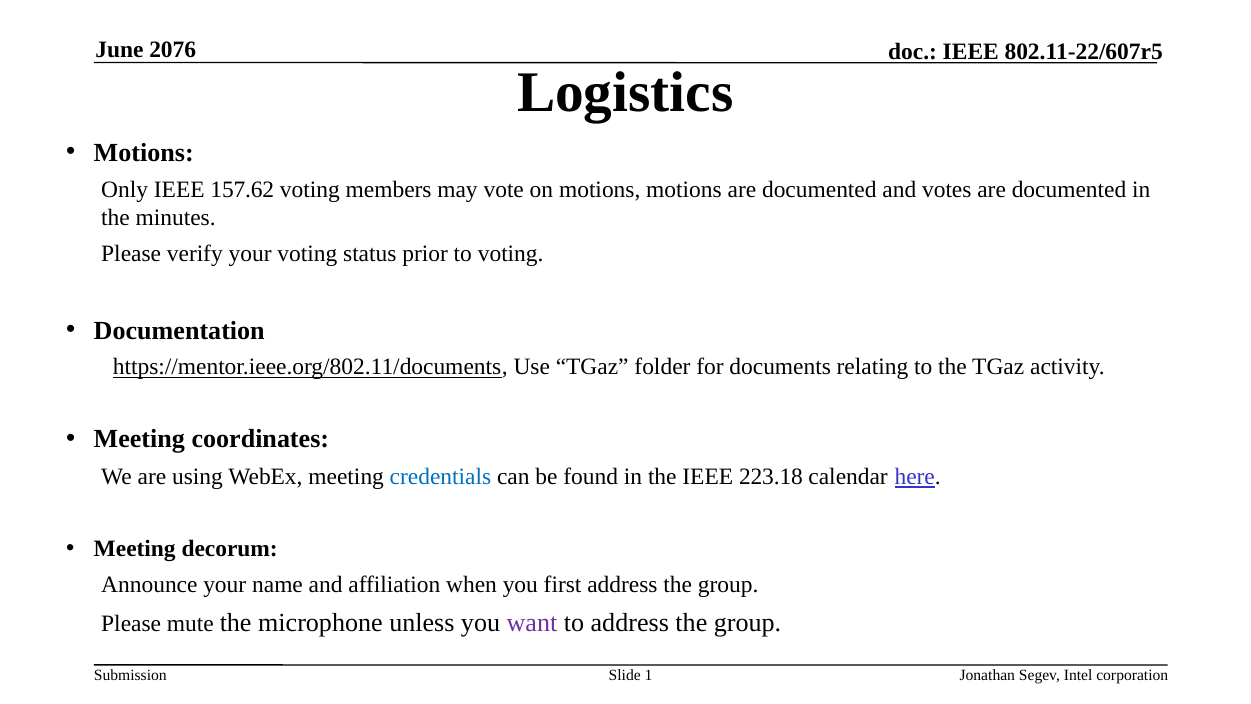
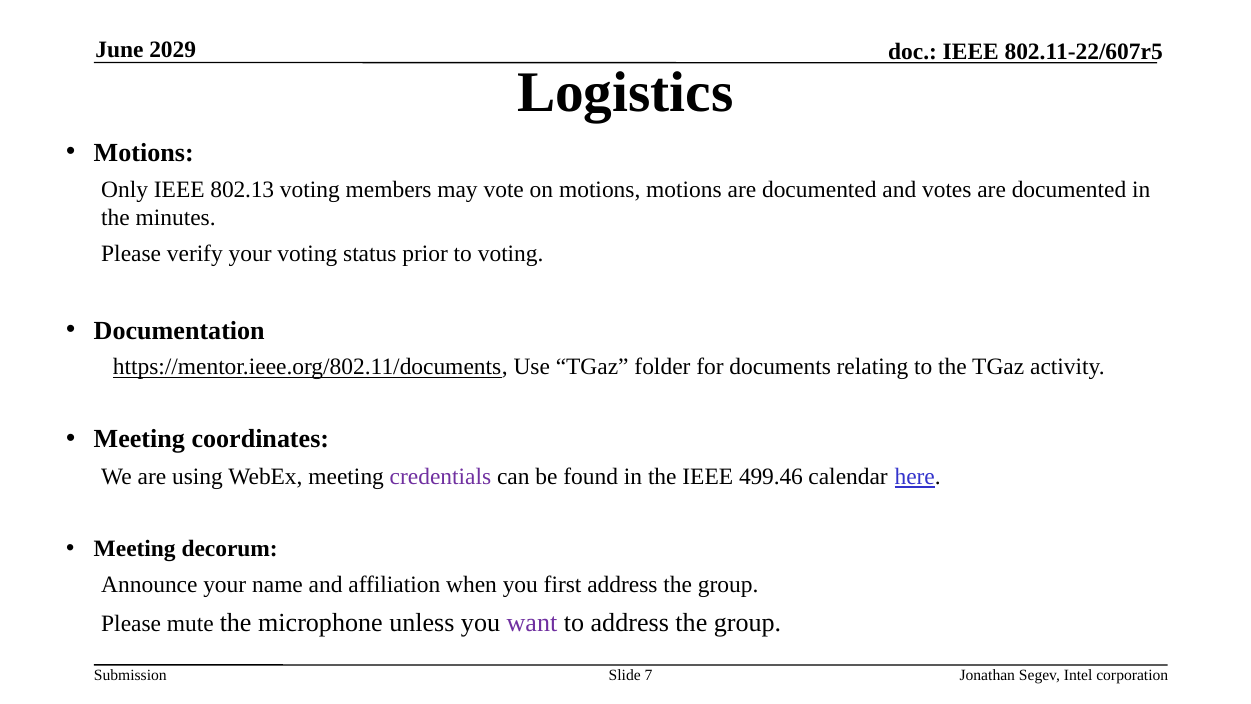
2076: 2076 -> 2029 (173, 50)
157.62: 157.62 -> 802.13 (242, 190)
credentials colour: blue -> purple (440, 476)
223.18: 223.18 -> 499.46 (771, 476)
1: 1 -> 7 (649, 675)
